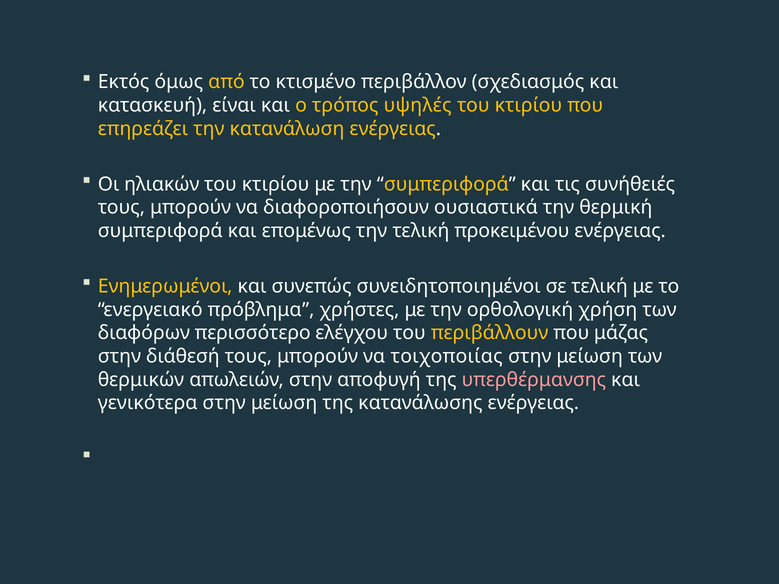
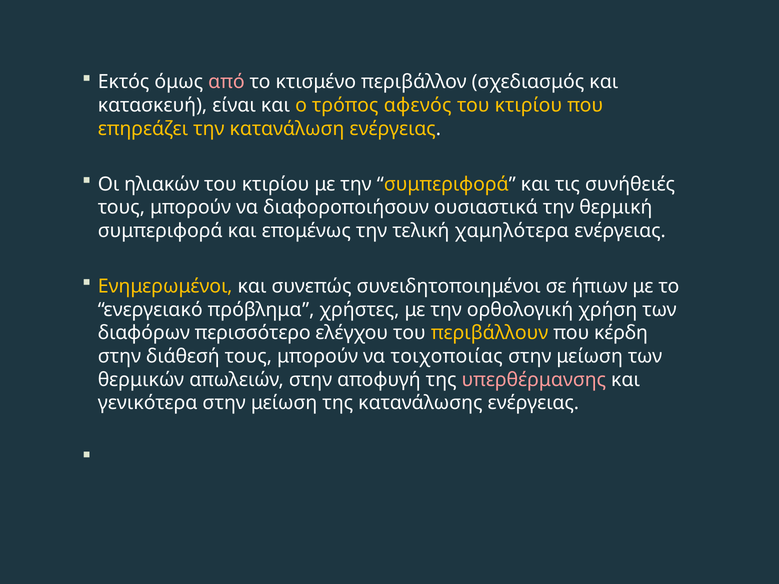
από colour: yellow -> pink (226, 82)
υψηλές: υψηλές -> αφενός (418, 105)
προκειμένου: προκειμένου -> χαμηλότερα (512, 231)
σε τελική: τελική -> ήπιων (600, 286)
μάζας: μάζας -> κέρδη (621, 333)
